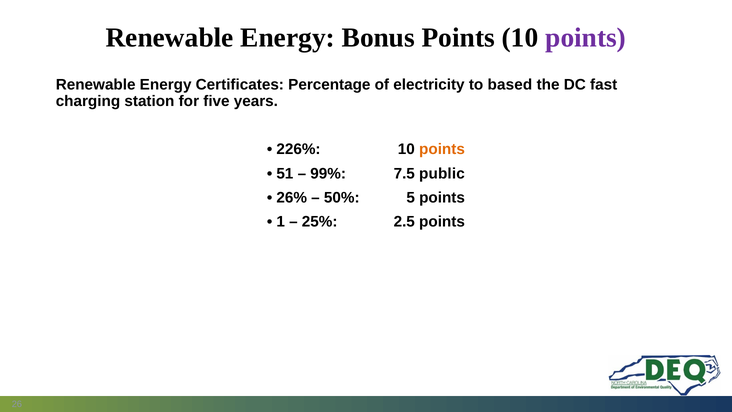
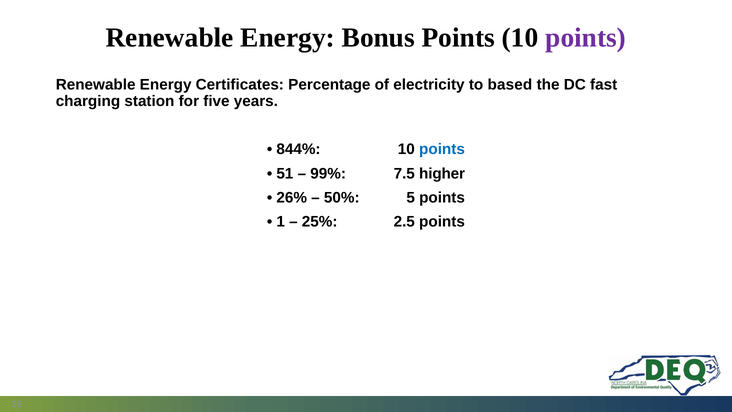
226%: 226% -> 844% (298, 149)
points colour: orange -> blue (442, 149)
public: public -> higher (442, 173)
